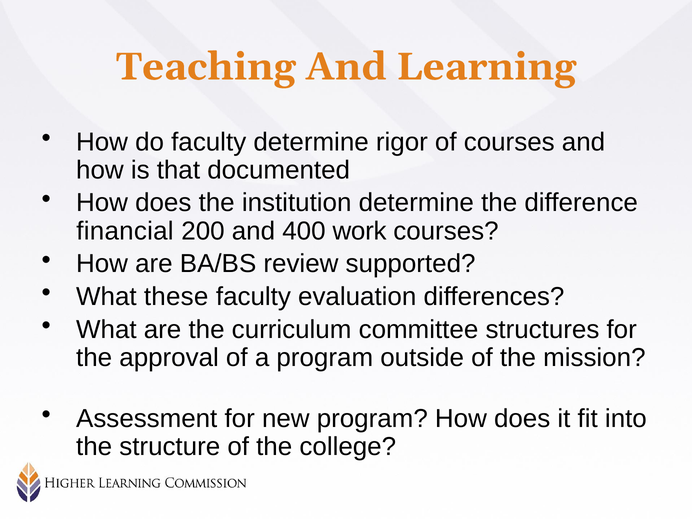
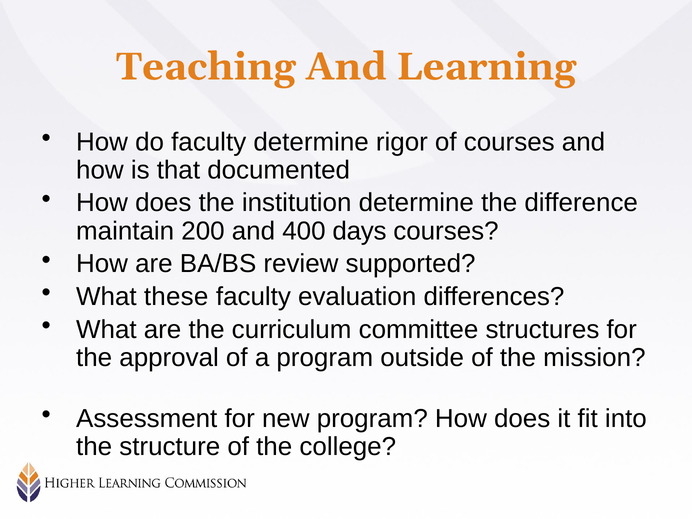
financial: financial -> maintain (125, 231)
work: work -> days (360, 231)
